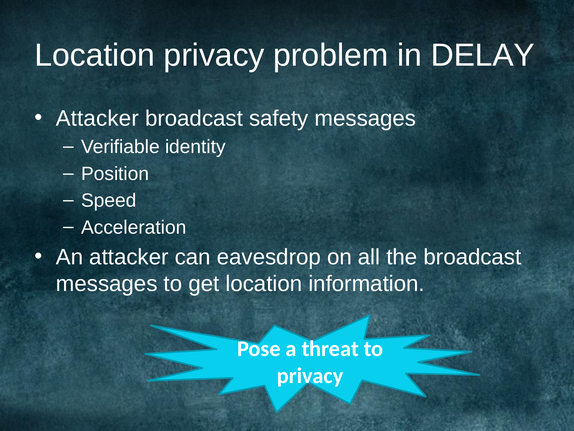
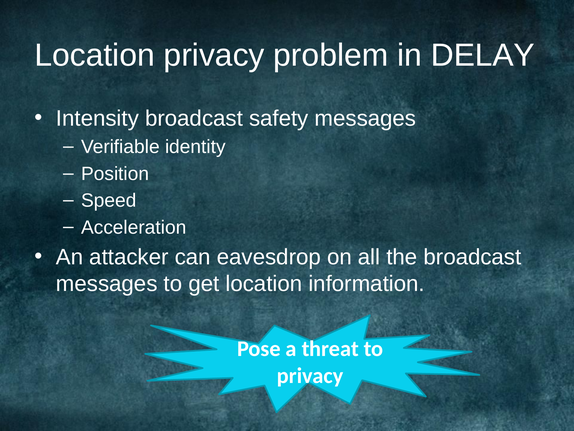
Attacker: Attacker -> Intensity (97, 118)
